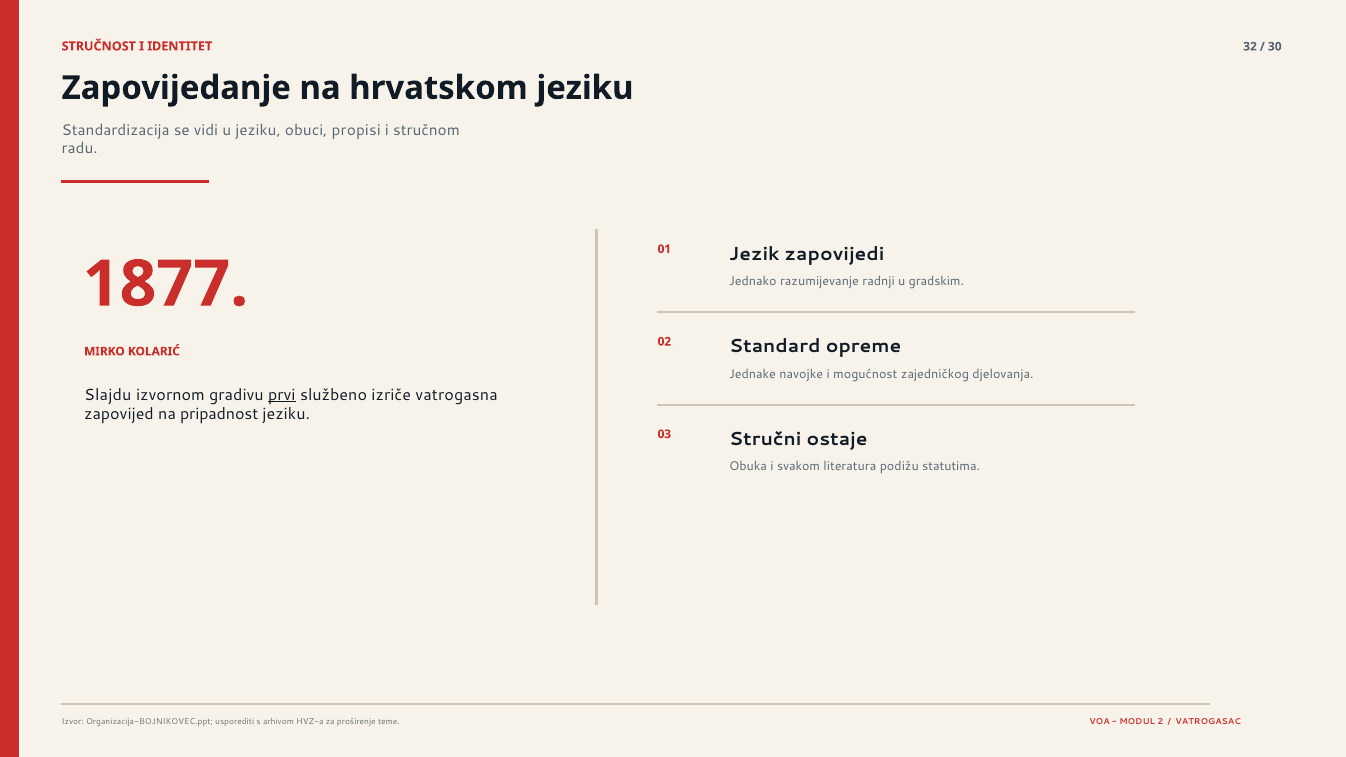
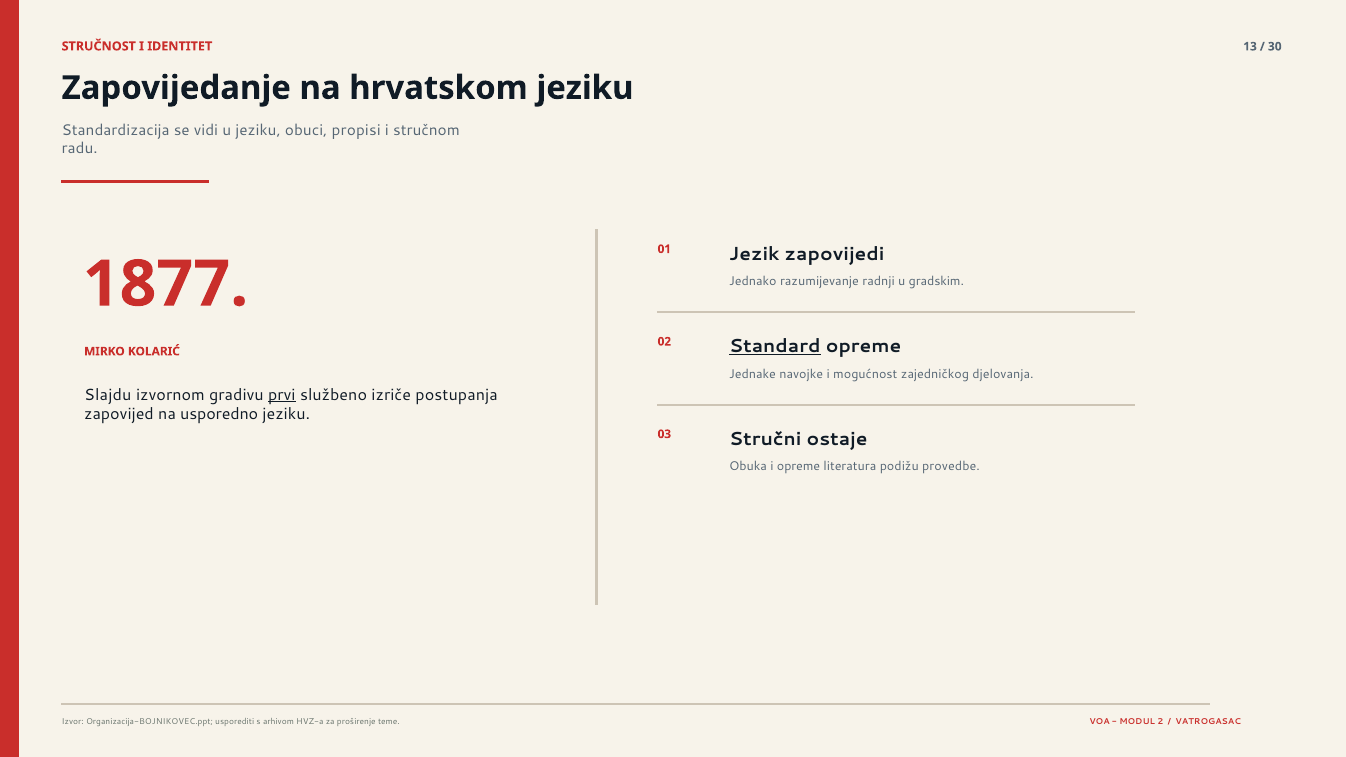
32: 32 -> 13 (1250, 47)
Standard underline: none -> present (775, 346)
vatrogasna: vatrogasna -> postupanja (457, 395)
pripadnost: pripadnost -> usporedno (219, 414)
i svakom: svakom -> opreme (799, 467)
statutima: statutima -> provedbe (951, 467)
